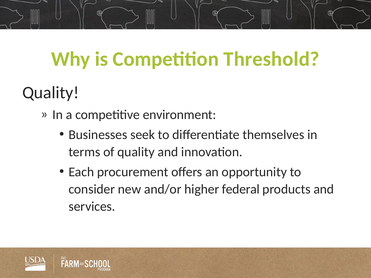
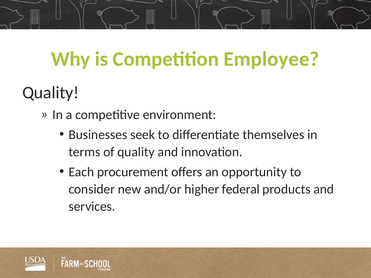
Threshold: Threshold -> Employee (271, 59)
